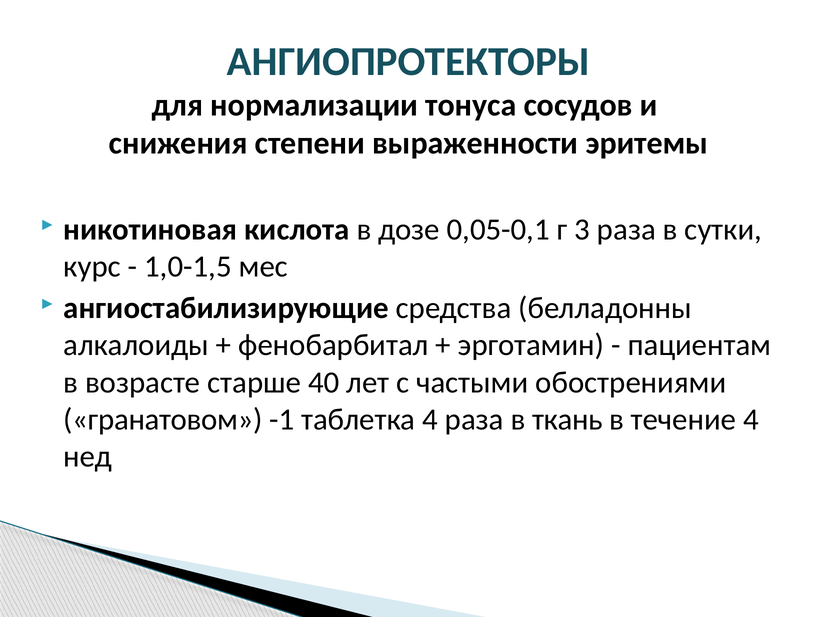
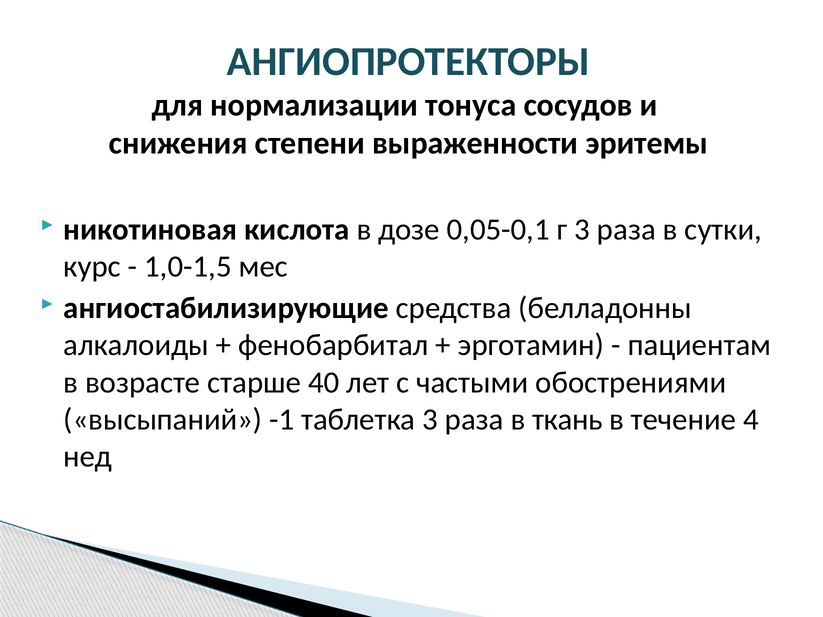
гранатовом: гранатовом -> высыпаний (163, 420)
таблетка 4: 4 -> 3 (430, 420)
